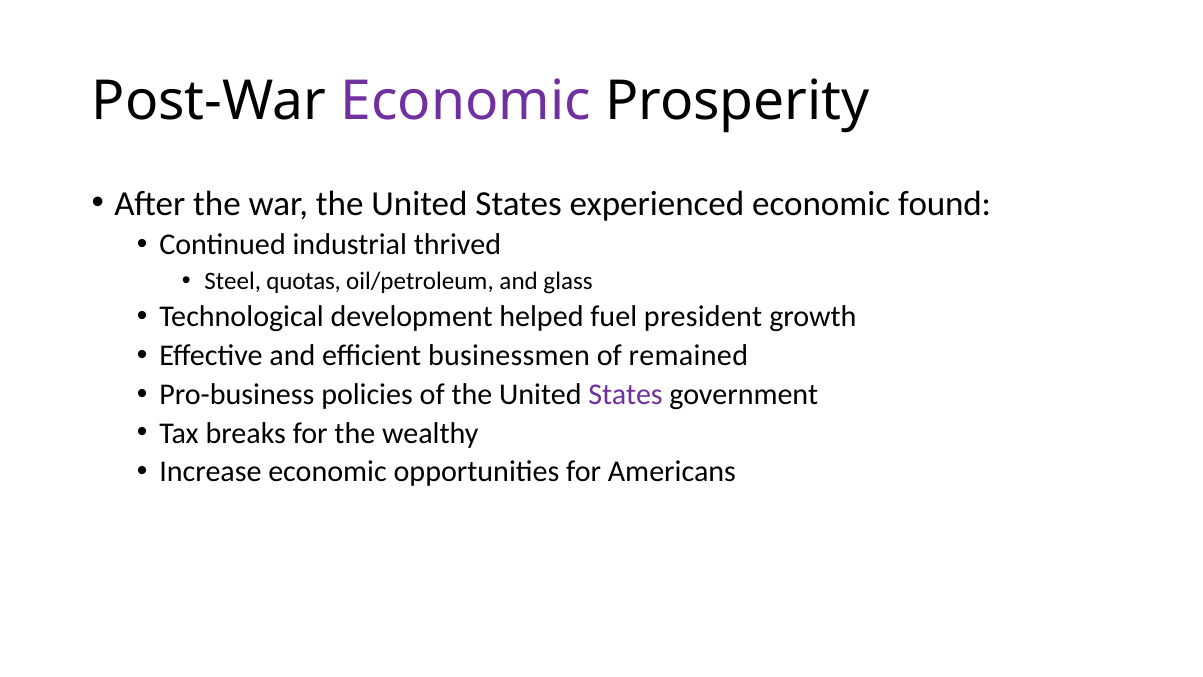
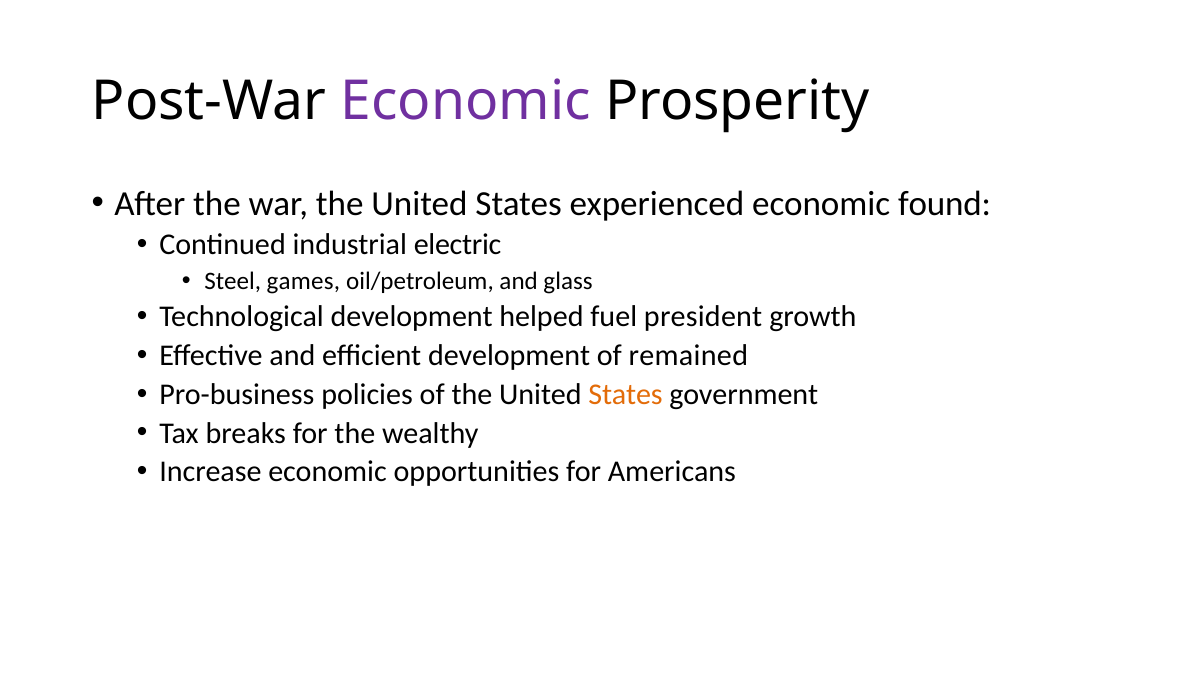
thrived: thrived -> electric (458, 245)
quotas: quotas -> games (303, 281)
efficient businessmen: businessmen -> development (509, 356)
States colour: purple -> orange (626, 394)
